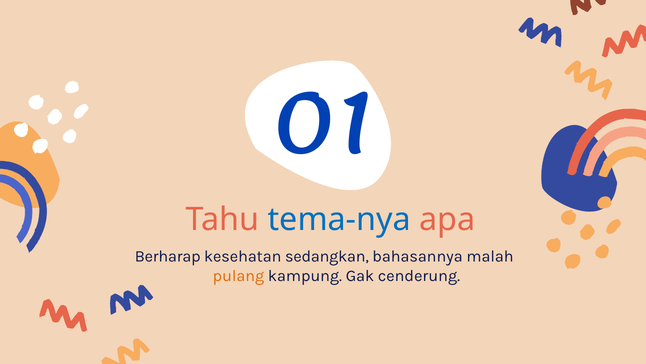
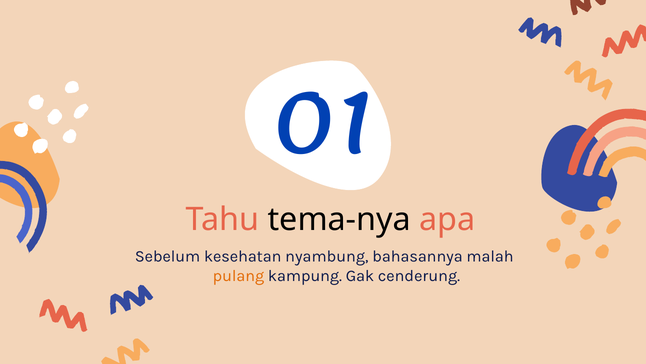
tema-nya colour: blue -> black (339, 219)
Berharap: Berharap -> Sebelum (168, 256)
sedangkan: sedangkan -> nyambung (327, 256)
